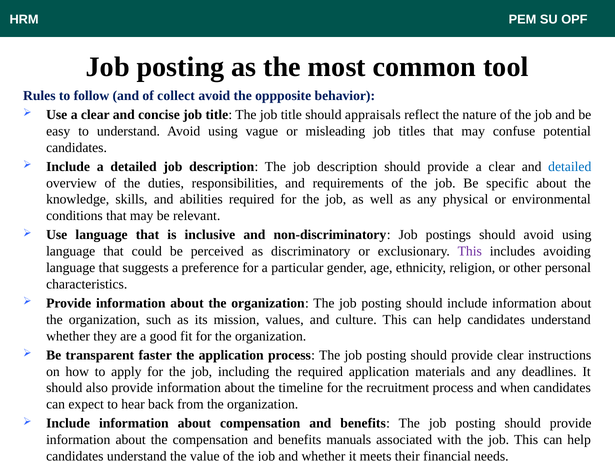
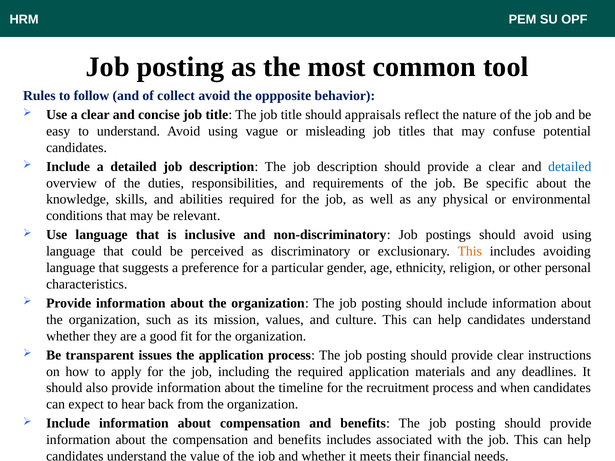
This colour: purple -> orange (470, 251)
faster: faster -> issues (155, 355)
benefits manuals: manuals -> includes (349, 440)
